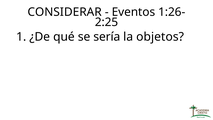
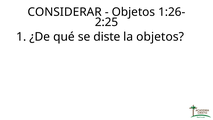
Eventos: Eventos -> Objetos (133, 12)
sería: sería -> diste (107, 37)
